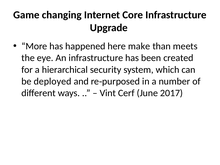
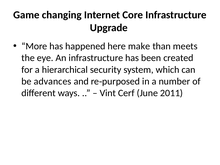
deployed: deployed -> advances (53, 81)
2017: 2017 -> 2011 (172, 93)
